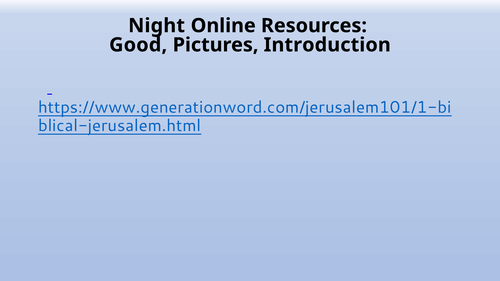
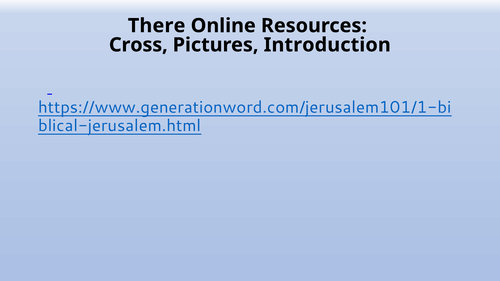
Night: Night -> There (157, 26)
Good: Good -> Cross (138, 45)
